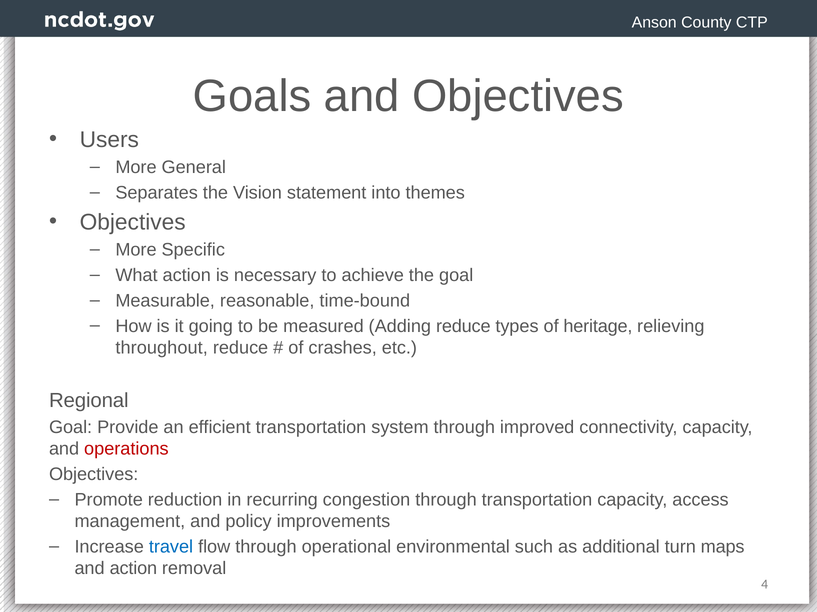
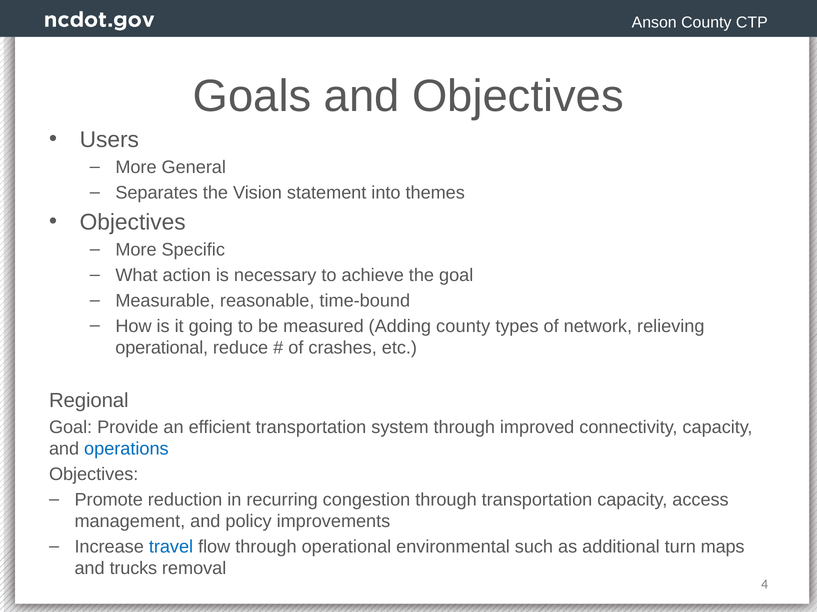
Adding reduce: reduce -> county (463, 326)
heritage: heritage -> network (598, 326)
throughout: throughout -> operational (162, 348)
operations colour: red -> blue (126, 449)
and action: action -> trucks (133, 569)
